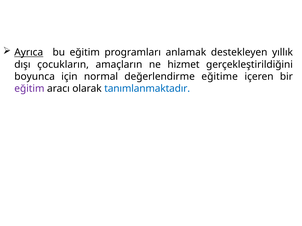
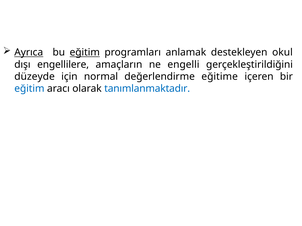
eğitim underline: none -> present (85, 53)
yıllık: yıllık -> okul (282, 53)
çocukların: çocukların -> engellilere (63, 65)
hizmet: hizmet -> engelli (183, 65)
boyunca: boyunca -> düzeyde (35, 77)
eğitim colour: purple -> blue (29, 89)
